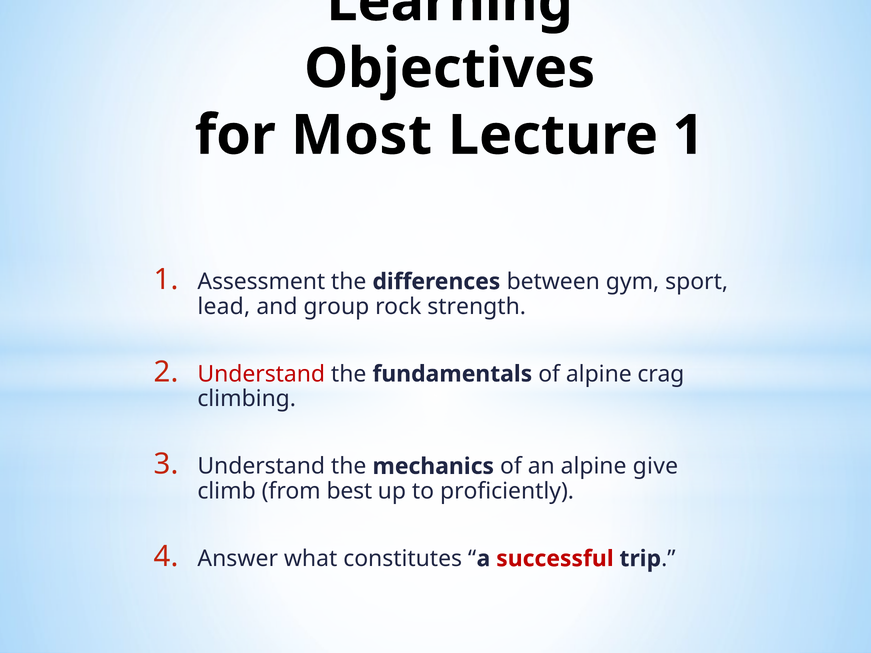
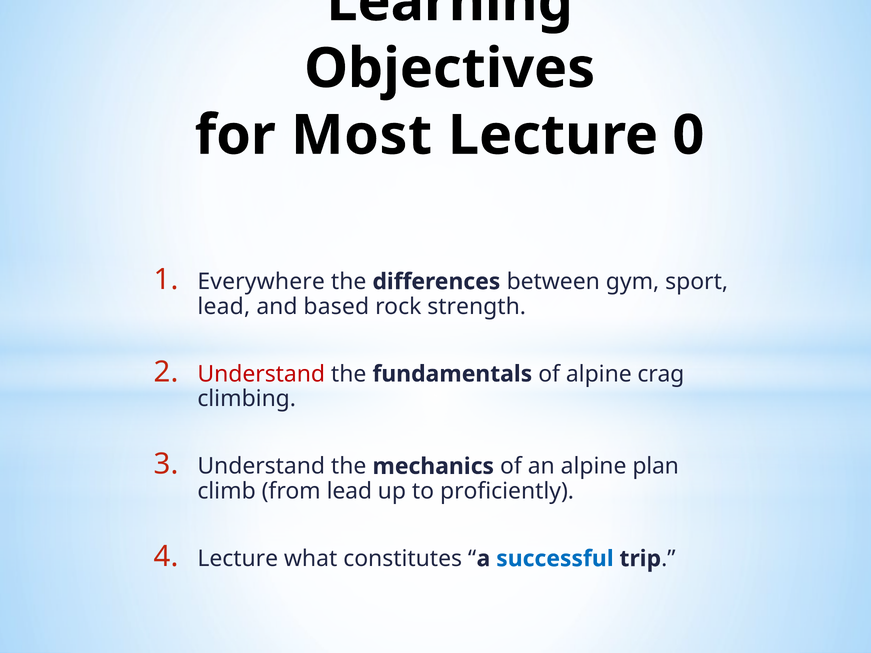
Lecture 1: 1 -> 0 (688, 135)
Assessment: Assessment -> Everywhere (261, 282)
group: group -> based (336, 307)
give: give -> plan (656, 466)
from best: best -> lead (349, 491)
Answer: Answer -> Lecture (238, 559)
successful colour: red -> blue (555, 559)
